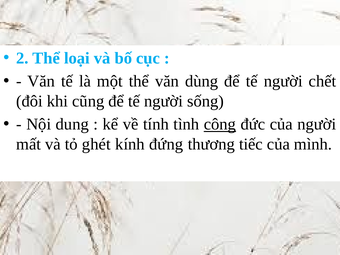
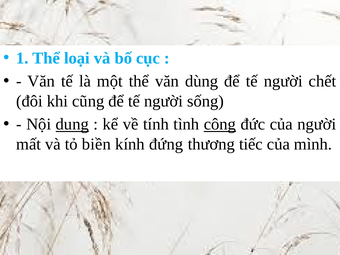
2: 2 -> 1 (22, 58)
dung underline: none -> present (72, 124)
ghét: ghét -> biền (96, 144)
